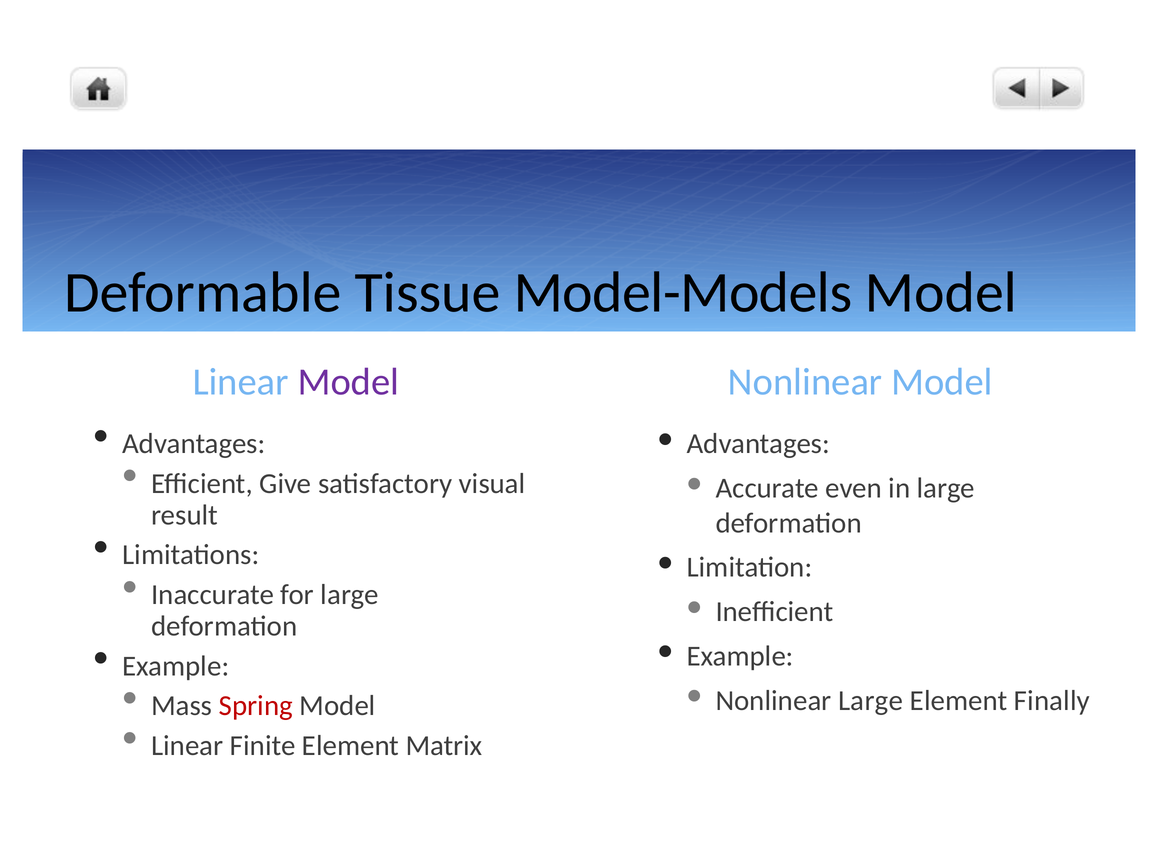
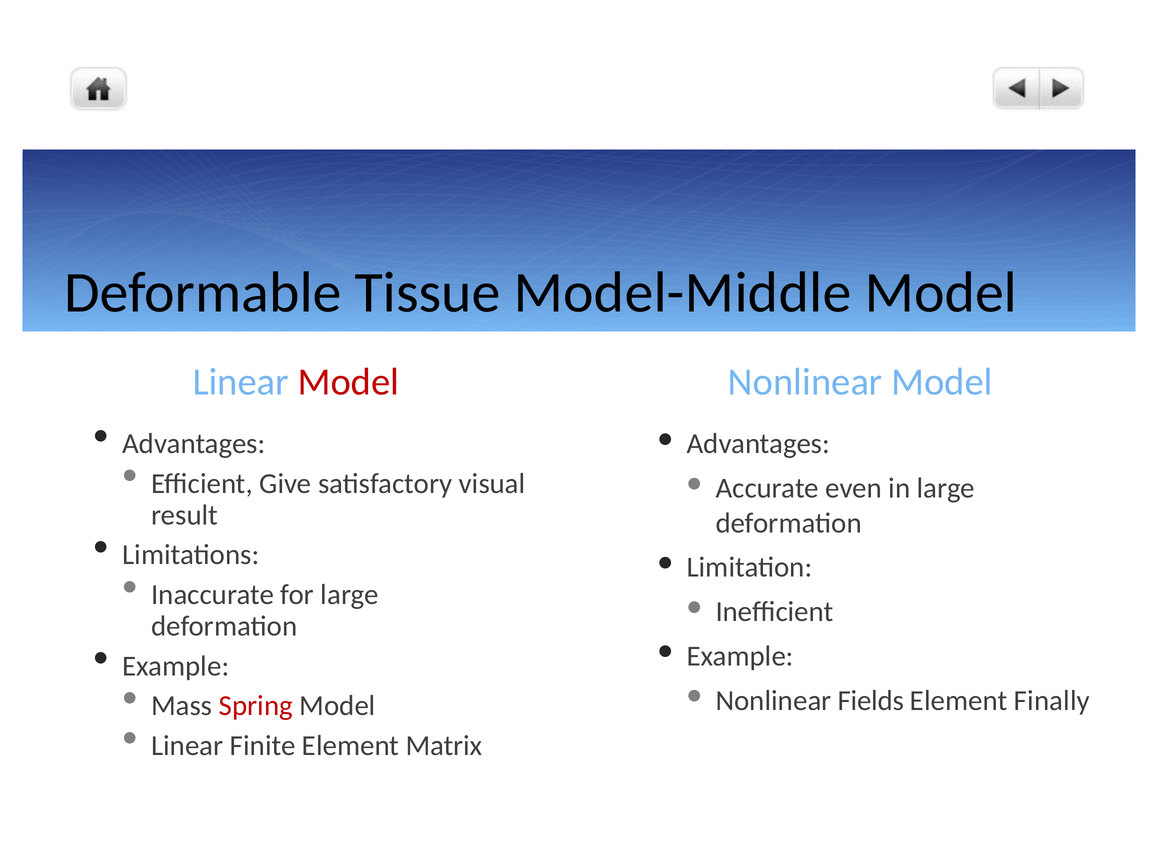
Model-Models: Model-Models -> Model-Middle (683, 293)
Model colour: purple -> red (348, 382)
Nonlinear Large: Large -> Fields (871, 701)
